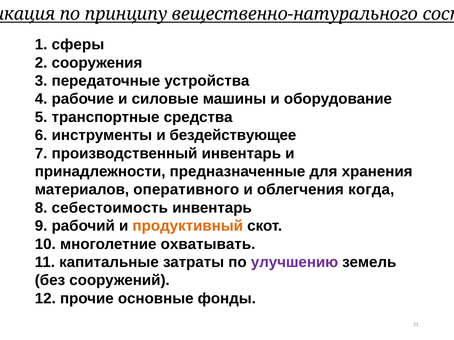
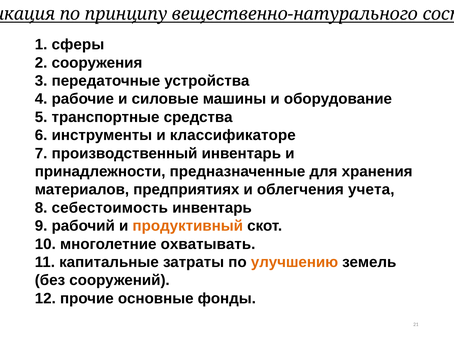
бездействующее: бездействующее -> классификаторе (233, 135)
оперативного: оперативного -> предприятиях (186, 190)
когда: когда -> учета (371, 190)
улучшению colour: purple -> orange (295, 263)
